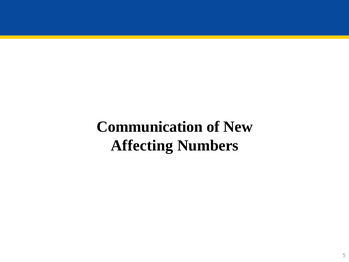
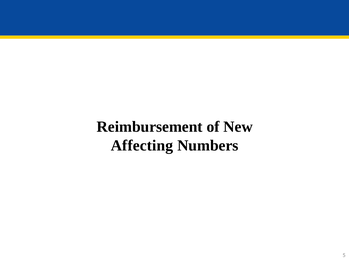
Communication: Communication -> Reimbursement (150, 127)
